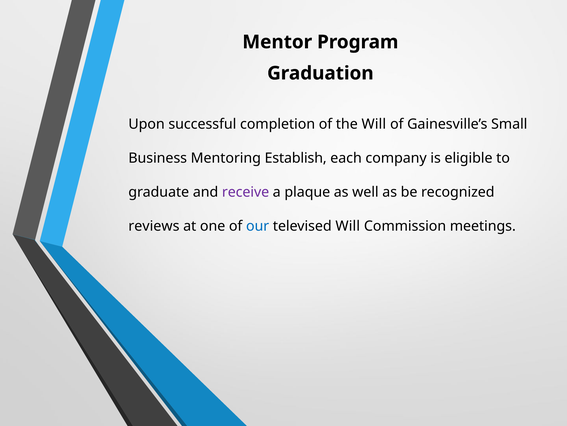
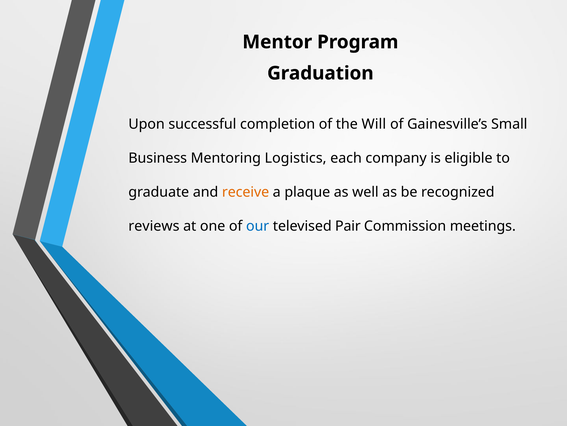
Establish: Establish -> Logistics (296, 158)
receive colour: purple -> orange (246, 192)
televised Will: Will -> Pair (348, 226)
